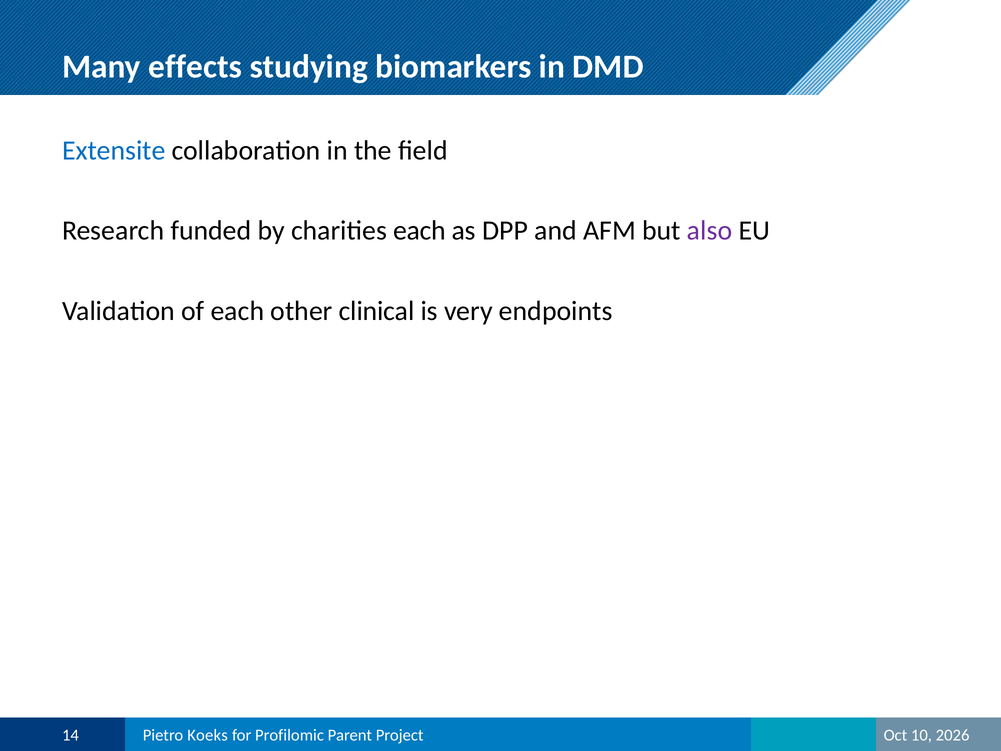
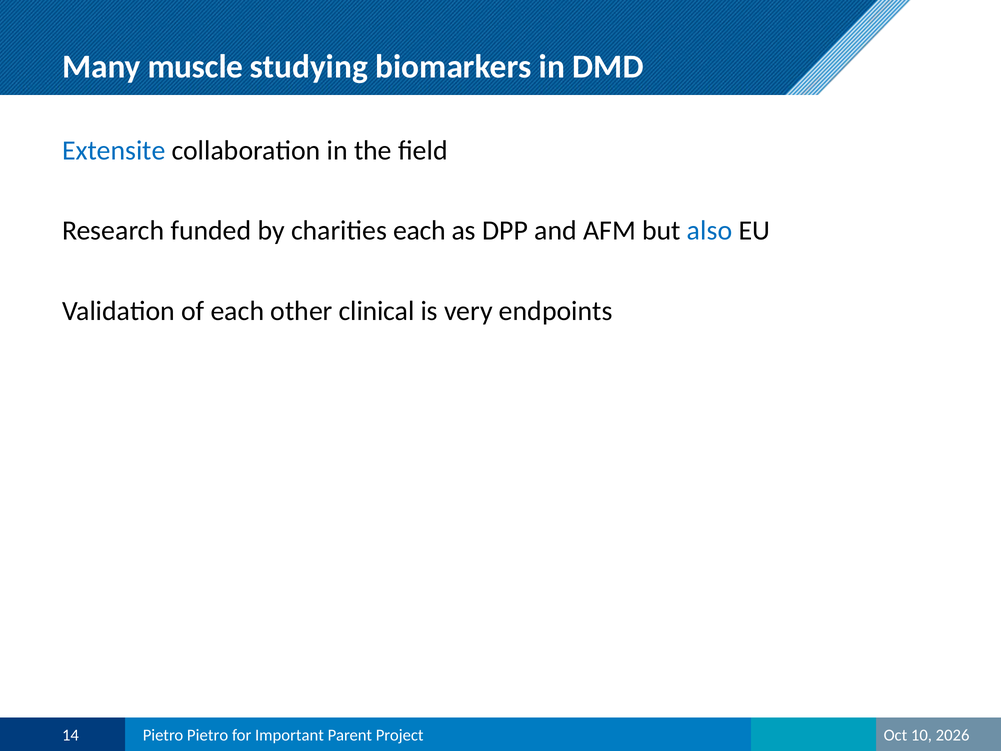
effects: effects -> muscle (195, 67)
also colour: purple -> blue (710, 231)
Pietro Koeks: Koeks -> Pietro (208, 735)
Profilomic: Profilomic -> Important (289, 735)
